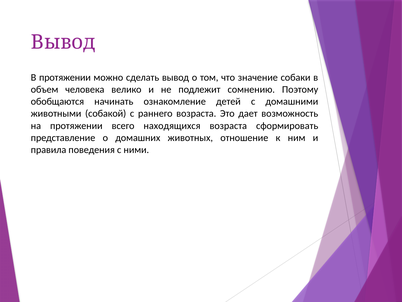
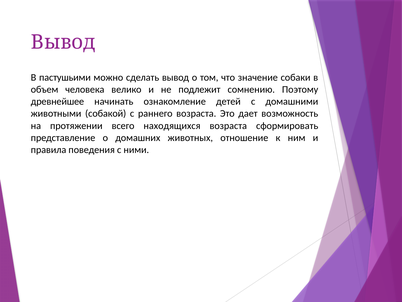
В протяжении: протяжении -> пастушьими (65, 77)
обобщаются: обобщаются -> древнейшее (57, 101)
